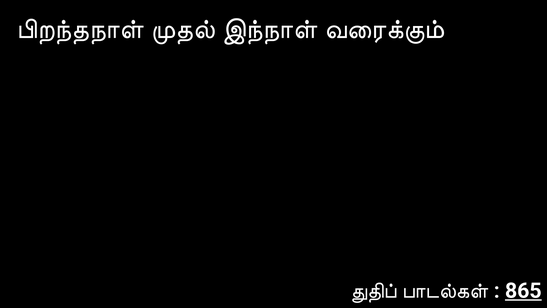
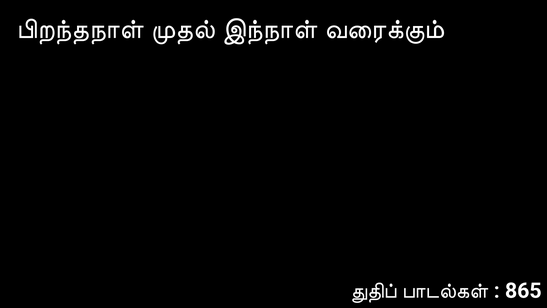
865 underline: present -> none (523, 290)
